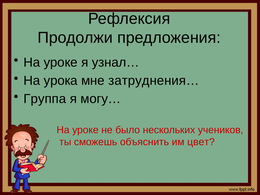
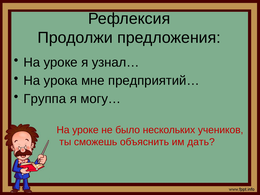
затруднения…: затруднения… -> предприятий… (154, 81)
цвет: цвет -> дать (201, 142)
